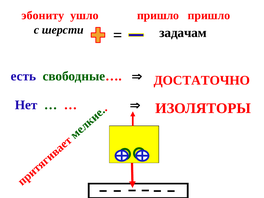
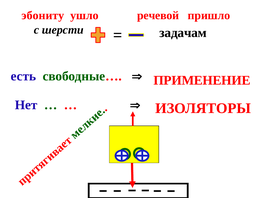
ушло пришло: пришло -> речевой (158, 15)
ДОСТАТОЧНО: ДОСТАТОЧНО -> ПРИМЕНЕНИЕ (202, 80)
